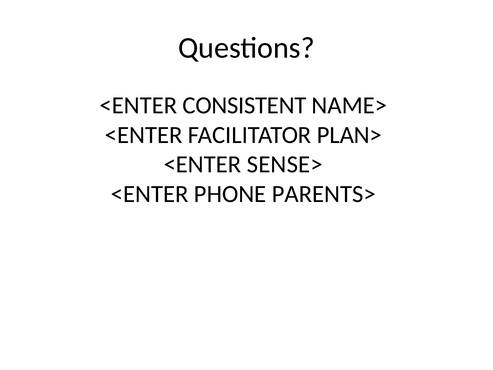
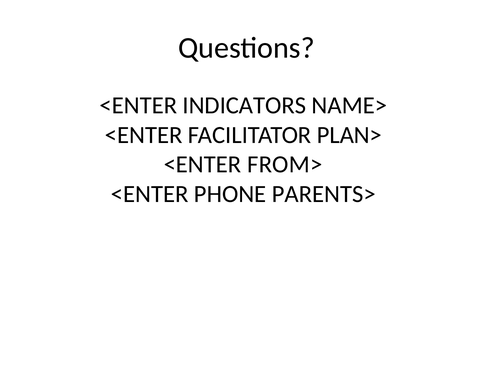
CONSISTENT: CONSISTENT -> INDICATORS (244, 105)
SENSE>: SENSE> -> FROM> (285, 164)
